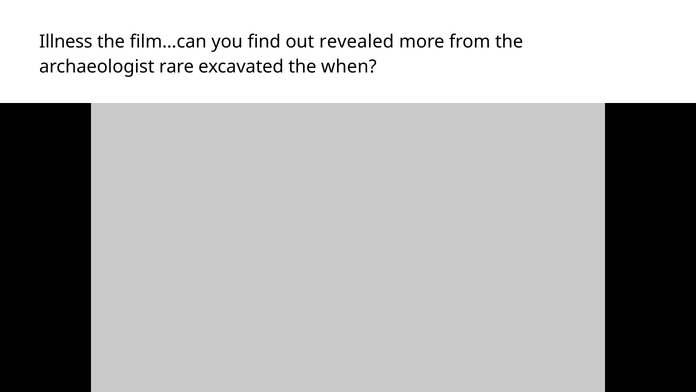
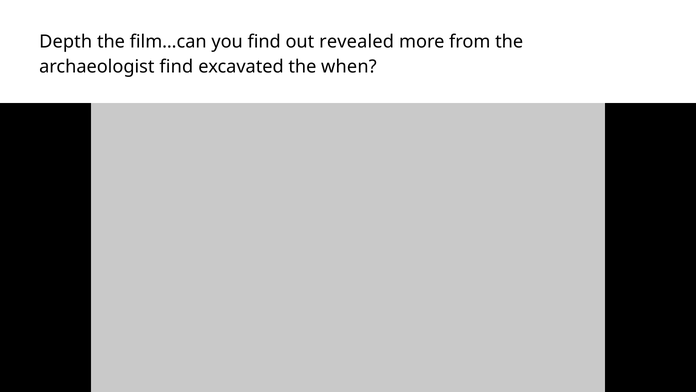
Illness: Illness -> Depth (66, 41)
archaeologist rare: rare -> find (176, 67)
